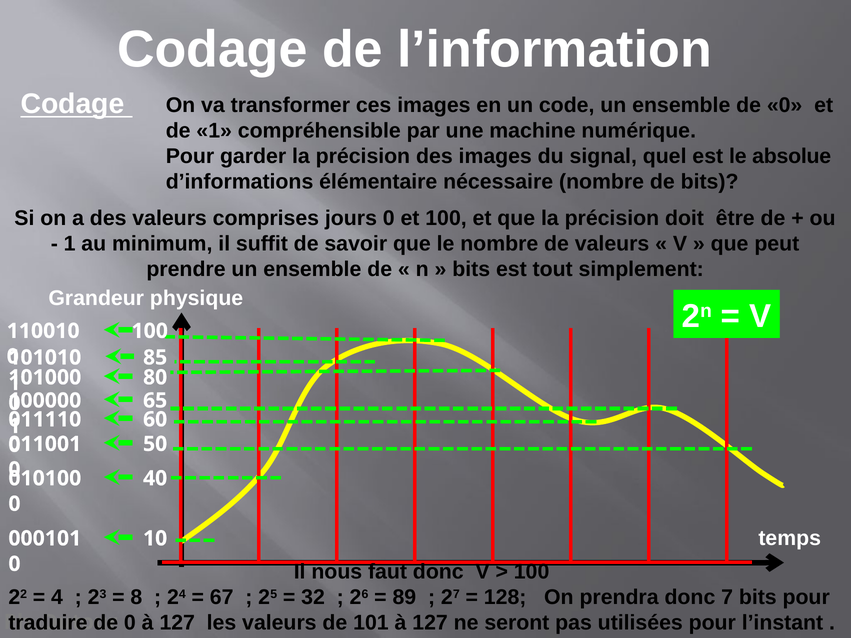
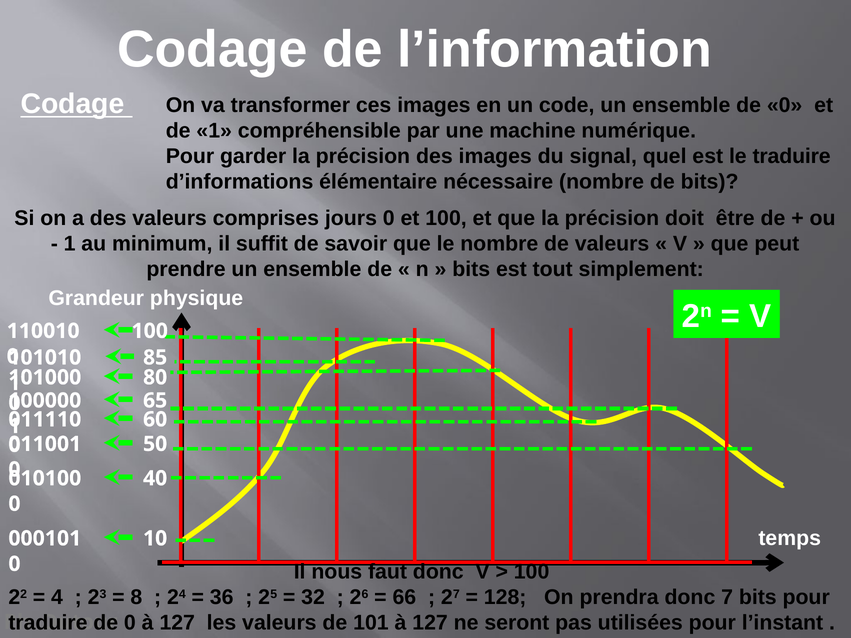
le absolue: absolue -> traduire (792, 156)
67: 67 -> 36 (222, 598)
89: 89 -> 66 (404, 598)
